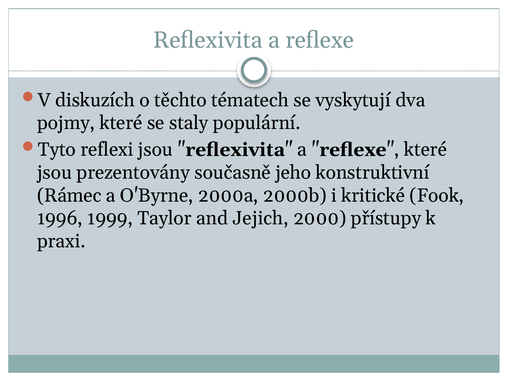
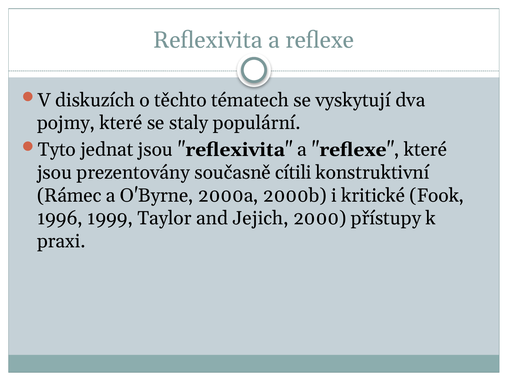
reflexi: reflexi -> jednat (107, 150)
jeho: jeho -> cítili (293, 173)
